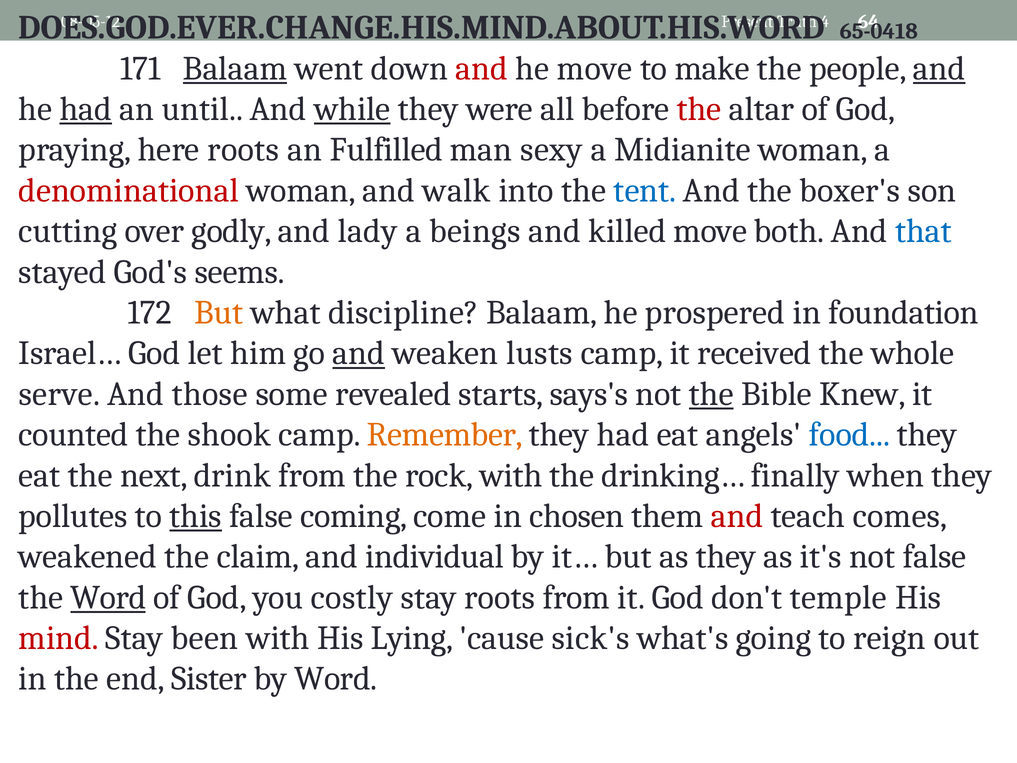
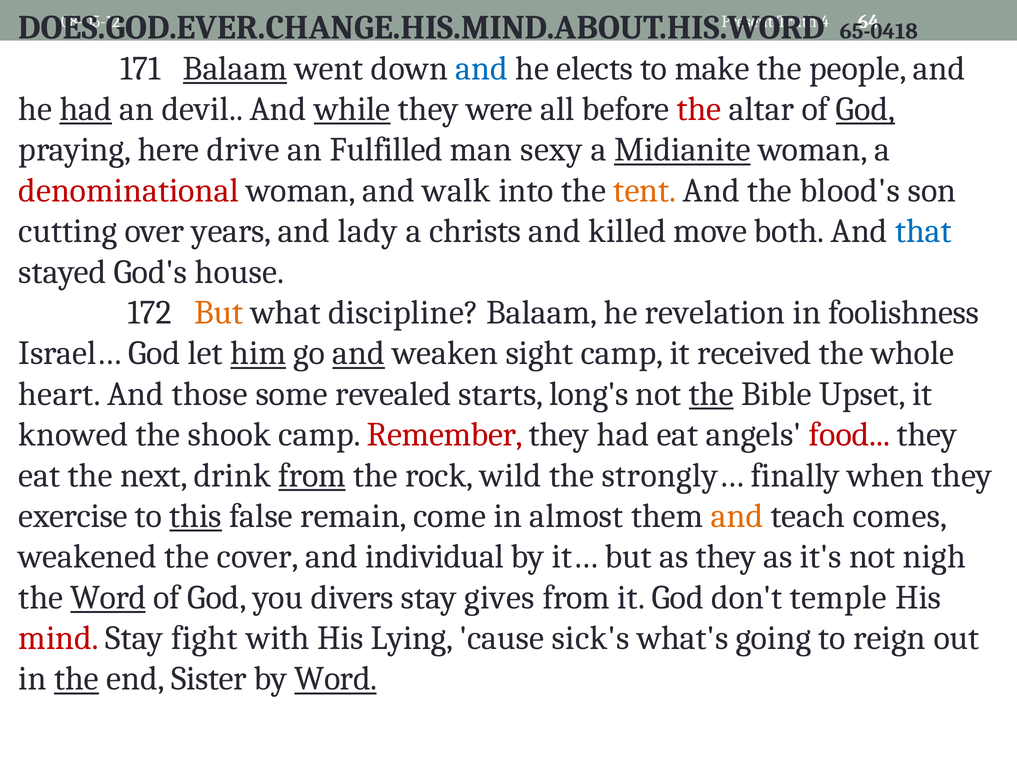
and colour: red -> blue (482, 68)
he move: move -> elects (595, 68)
and underline: present -> none (939, 68)
until: until -> devil (202, 109)
God underline: none -> present (866, 109)
here roots: roots -> drive (243, 150)
Midianite underline: none -> present (682, 150)
tent colour: blue -> orange (645, 190)
boxer's: boxer's -> blood's (850, 190)
godly: godly -> years (231, 231)
beings: beings -> christs (475, 231)
seems: seems -> house (240, 272)
prospered: prospered -> revelation (715, 312)
foundation: foundation -> foolishness (904, 312)
him underline: none -> present (258, 353)
lusts: lusts -> sight (540, 353)
serve: serve -> heart (60, 394)
says's: says's -> long's (589, 394)
Knew: Knew -> Upset (863, 394)
counted: counted -> knowed (73, 434)
Remember colour: orange -> red (445, 434)
food colour: blue -> red (850, 434)
from underline: none -> present (312, 475)
rock with: with -> wild (511, 475)
drinking…: drinking… -> strongly… (673, 475)
pollutes: pollutes -> exercise (73, 516)
coming: coming -> remain (354, 516)
chosen: chosen -> almost (576, 516)
and colour: red -> orange (737, 516)
claim: claim -> cover (258, 557)
not false: false -> nigh (934, 557)
costly: costly -> divers (352, 597)
stay roots: roots -> gives (499, 597)
been: been -> fight (205, 638)
the underline: none -> present (77, 679)
Word underline: none -> present (336, 679)
